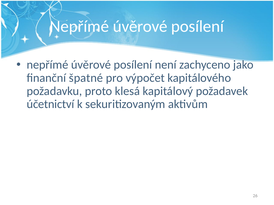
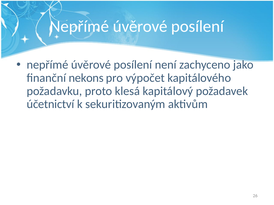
špatné: špatné -> nekons (86, 78)
